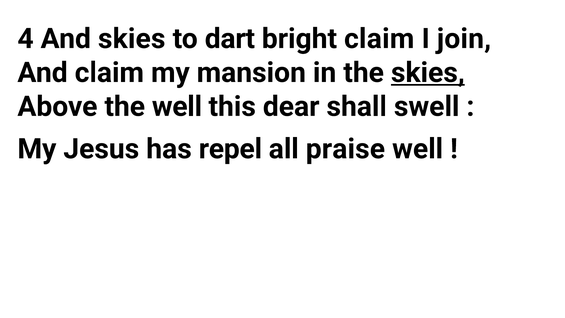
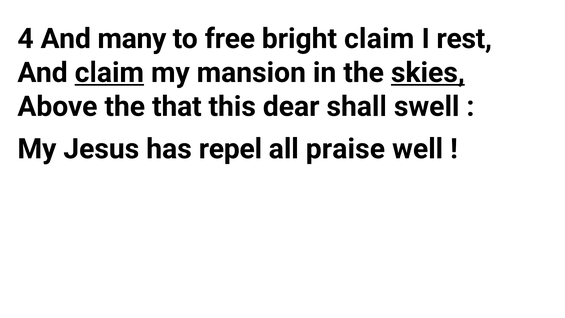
And skies: skies -> many (132, 39)
dart: dart -> free (230, 39)
join: join -> rest (464, 39)
claim underline: none -> present (109, 73)
the well: well -> that (177, 107)
